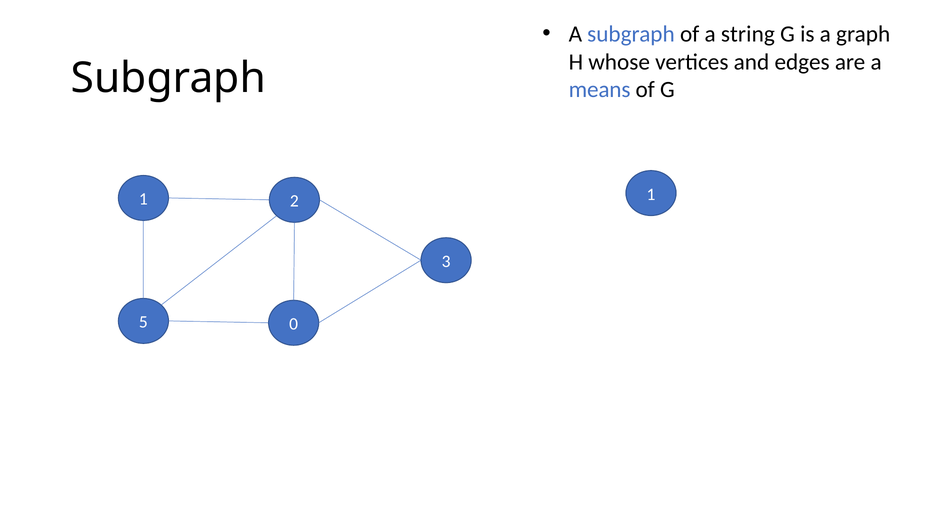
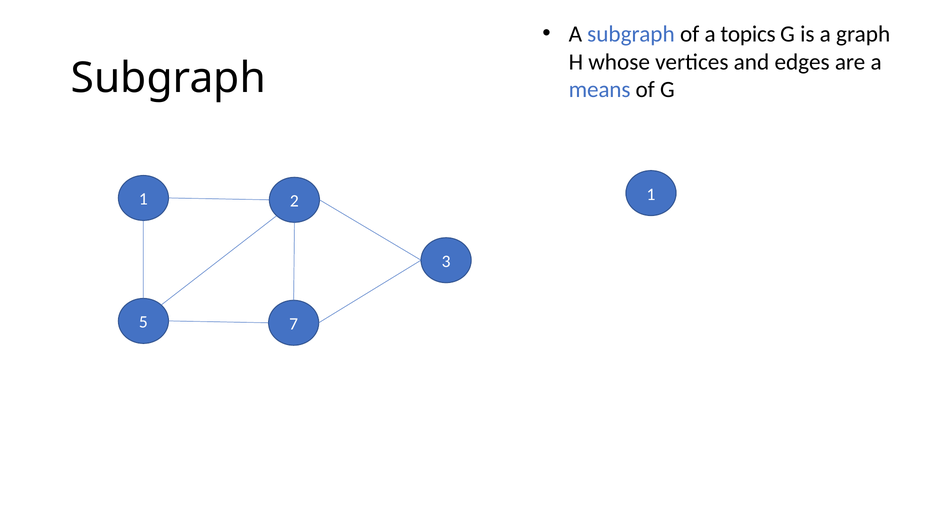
string: string -> topics (748, 34)
0: 0 -> 7 (294, 324)
